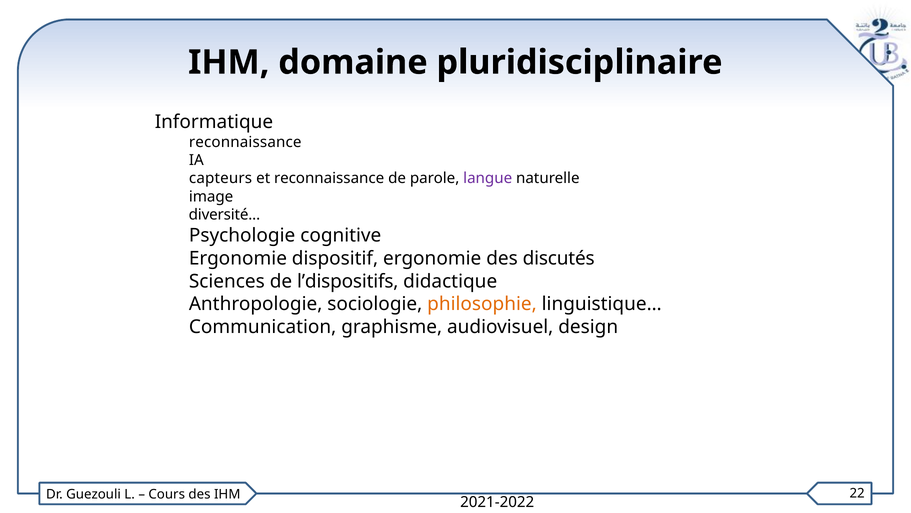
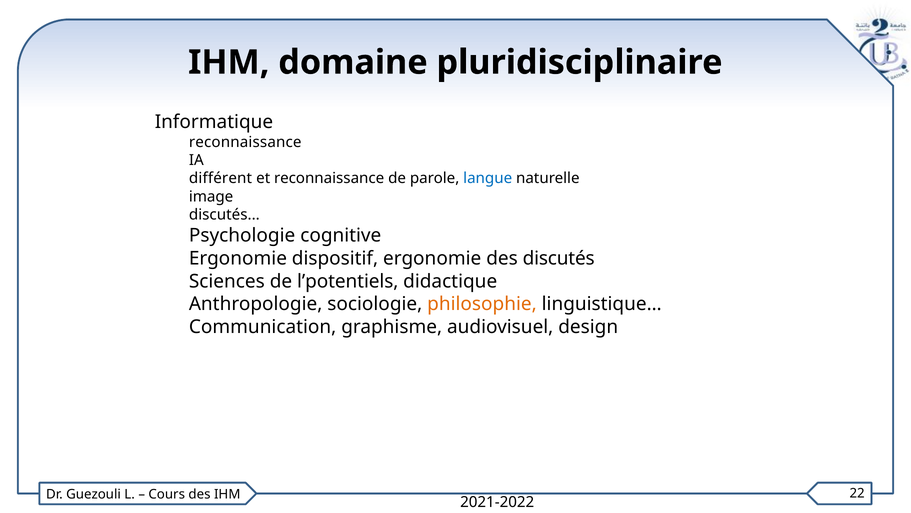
capteurs: capteurs -> différent (221, 178)
langue colour: purple -> blue (488, 178)
diversité: diversité -> discutés (224, 215)
l’dispositifs: l’dispositifs -> l’potentiels (348, 281)
